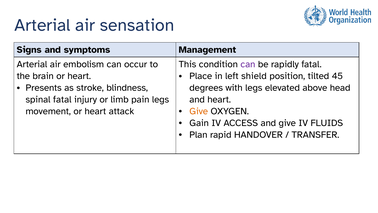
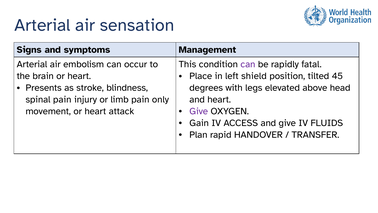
spinal fatal: fatal -> pain (62, 99)
pain legs: legs -> only (160, 99)
Give colour: orange -> purple (199, 111)
